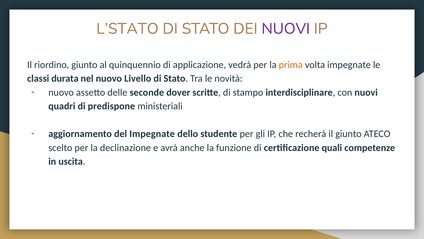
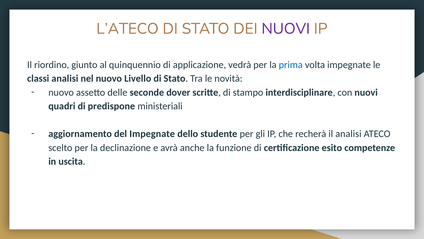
L’STATO: L’STATO -> L’ATECO (127, 29)
prima colour: orange -> blue (291, 65)
classi durata: durata -> analisi (65, 78)
il giunto: giunto -> analisi (348, 134)
quali: quali -> esito (332, 147)
